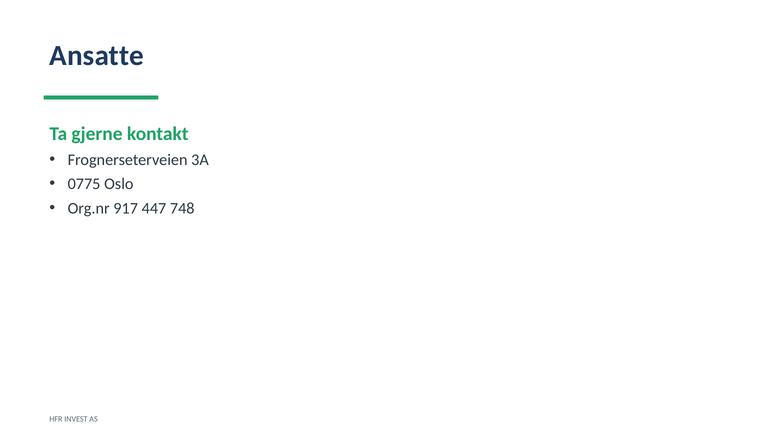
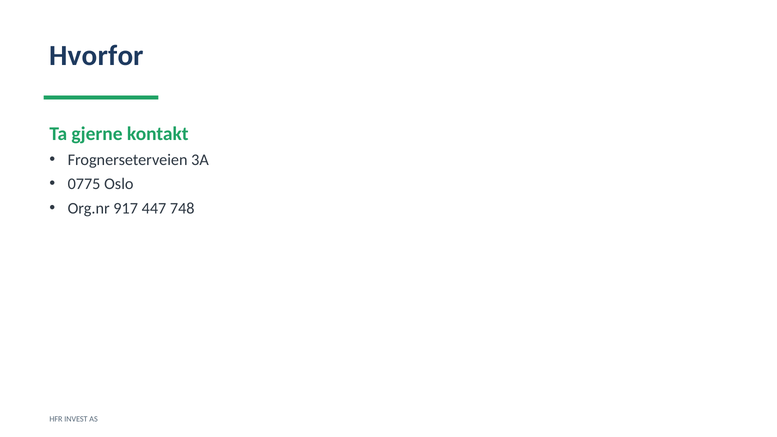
Ansatte: Ansatte -> Hvorfor (97, 55)
